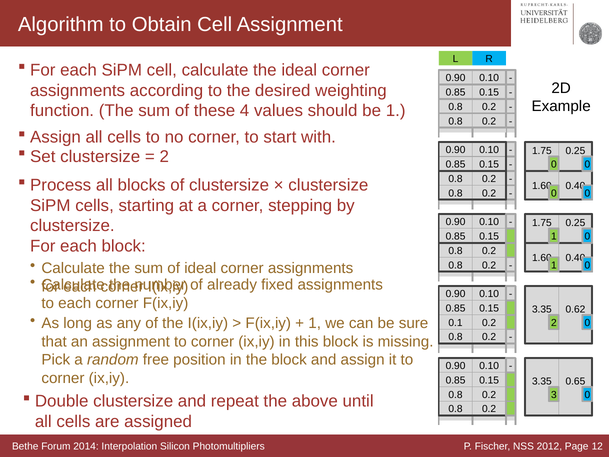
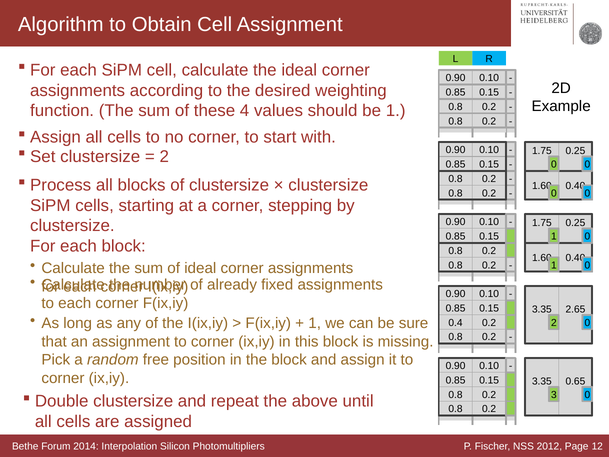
0.62: 0.62 -> 2.65 (575, 309)
0.1: 0.1 -> 0.4 (456, 323)
